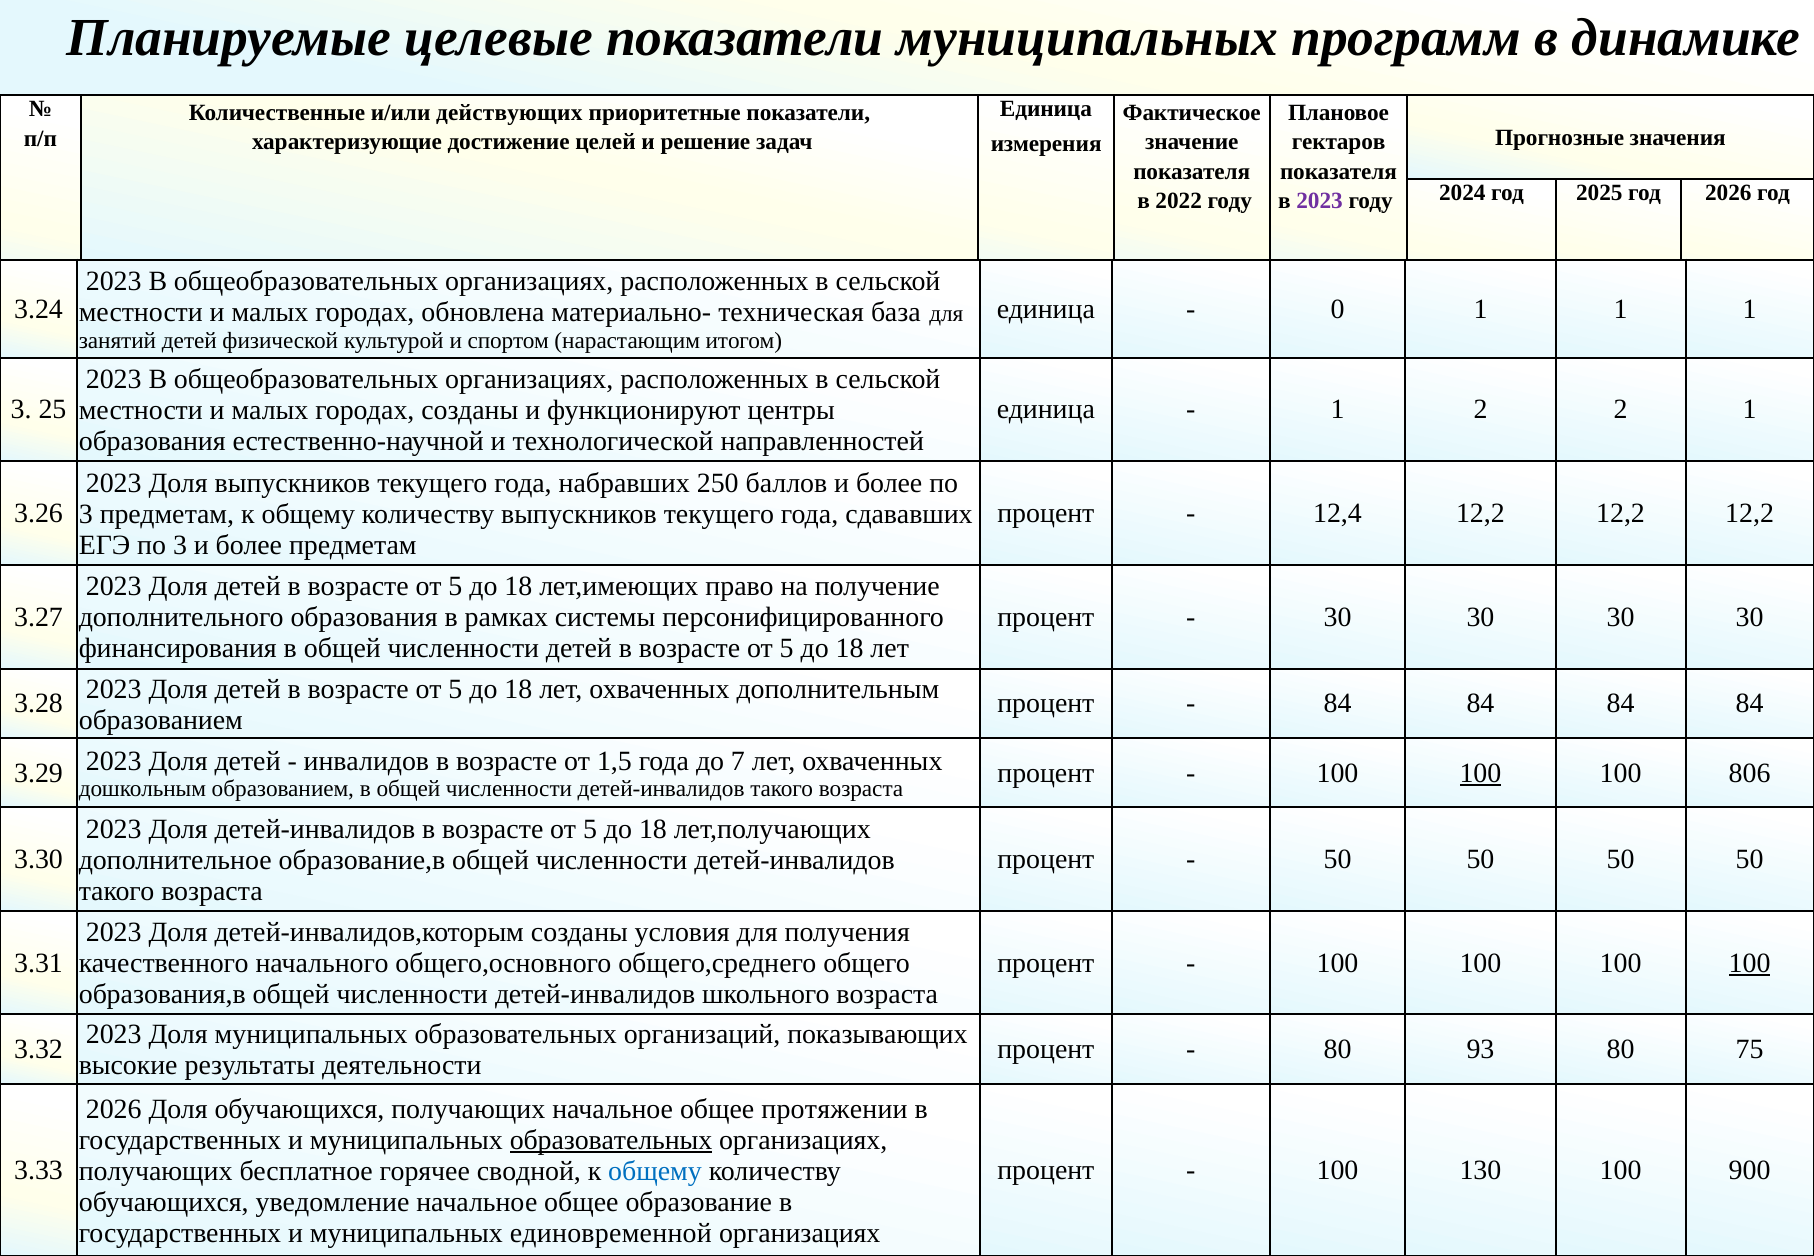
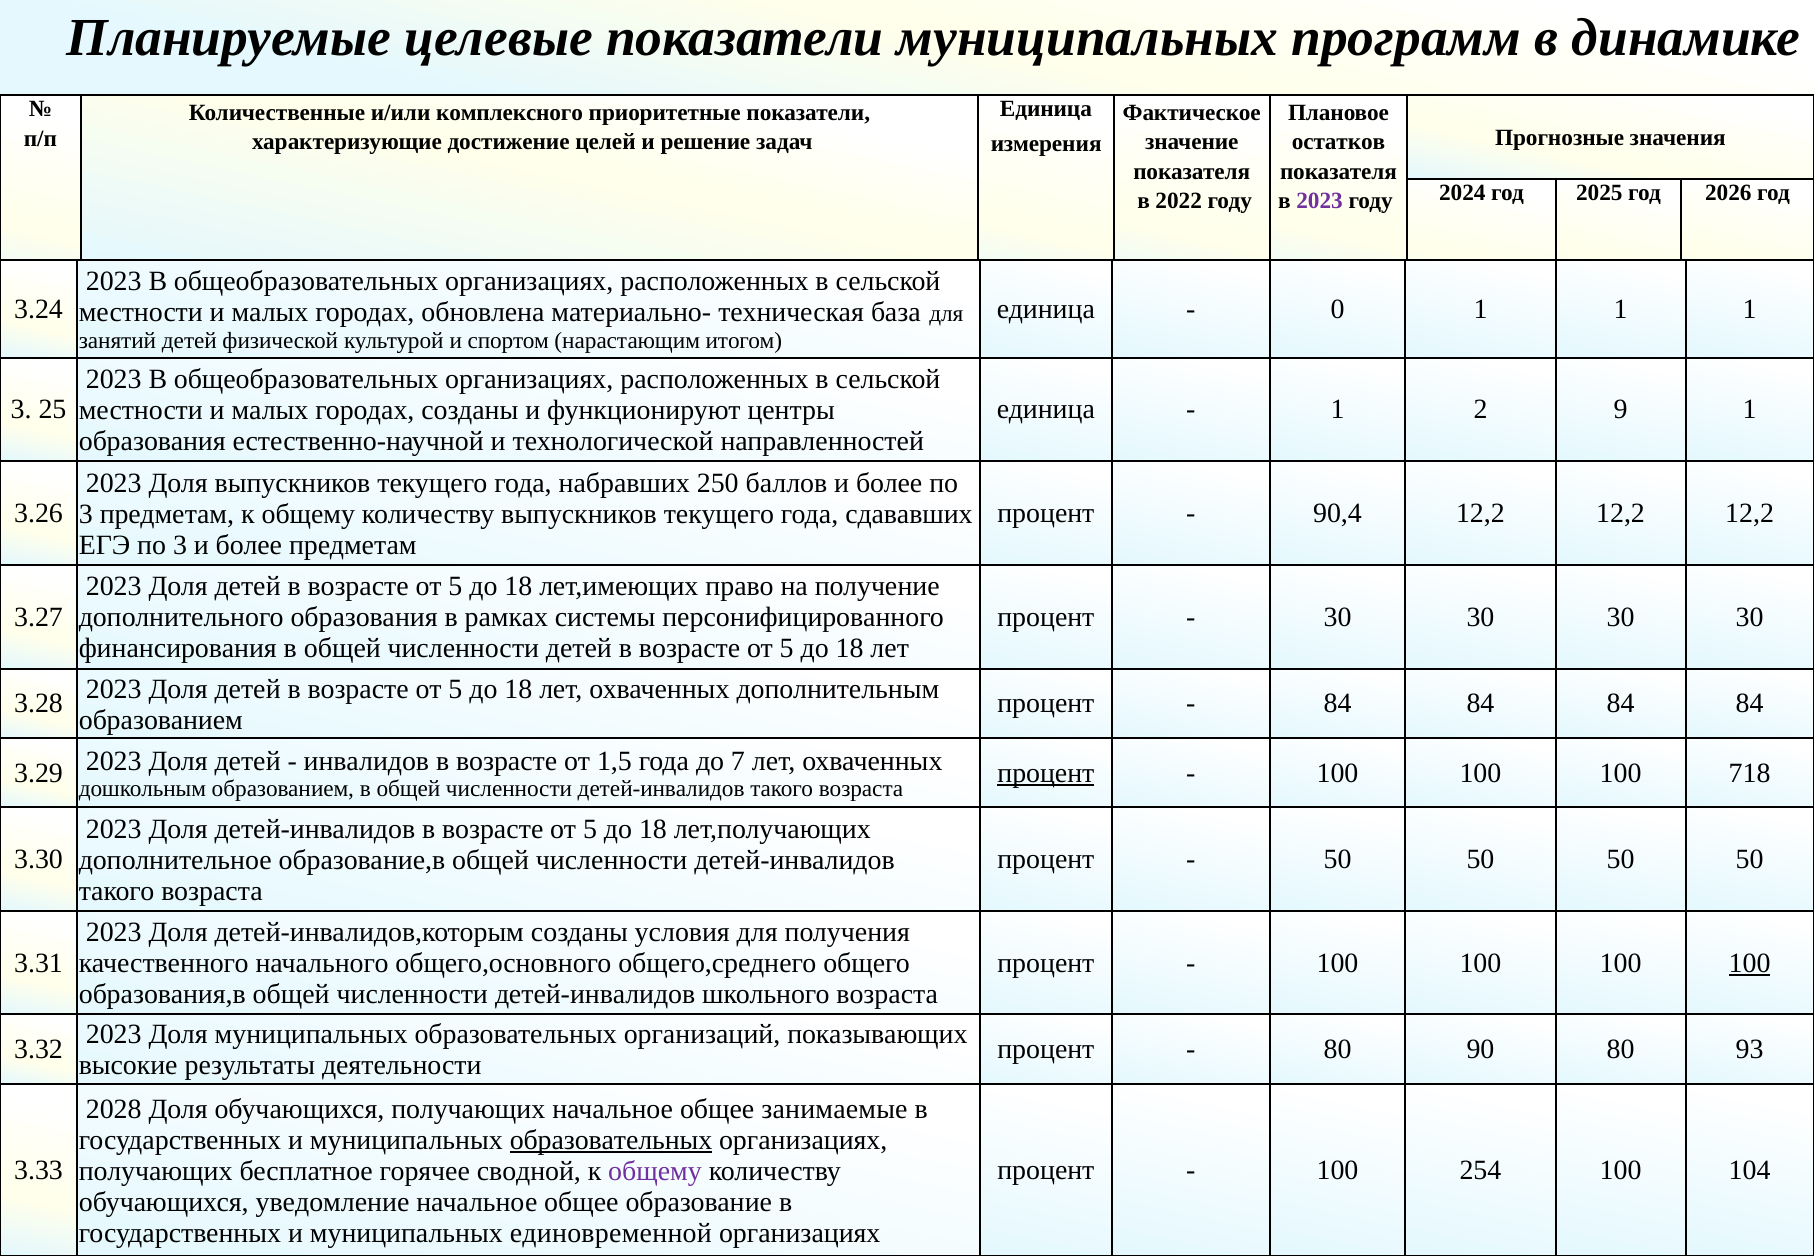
действующих: действующих -> комплексного (509, 112)
гектаров: гектаров -> остатков (1339, 142)
2 2: 2 -> 9 (1621, 410)
12,4: 12,4 -> 90,4 (1337, 513)
процент underline: none -> present (1046, 773)
100 underline: present -> none (1480, 773)
806: 806 -> 718 (1750, 773)
93: 93 -> 90 (1480, 1049)
75: 75 -> 93 (1750, 1049)
2026: 2026 -> 2028 (114, 1109)
протяжении: протяжении -> занимаемые (835, 1109)
130: 130 -> 254 (1480, 1170)
900: 900 -> 104 (1750, 1170)
общему colour: blue -> purple (655, 1171)
